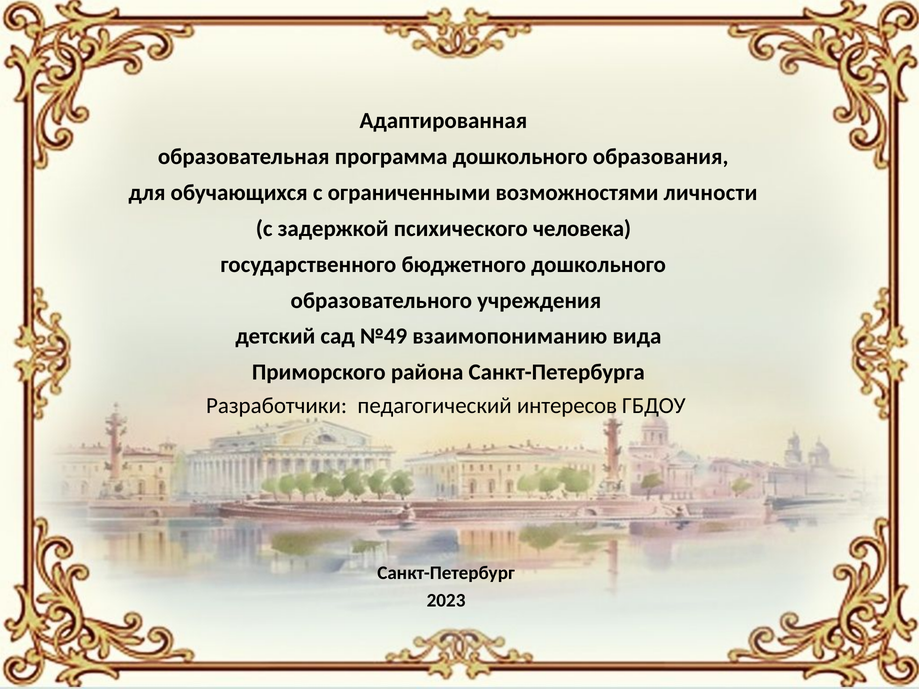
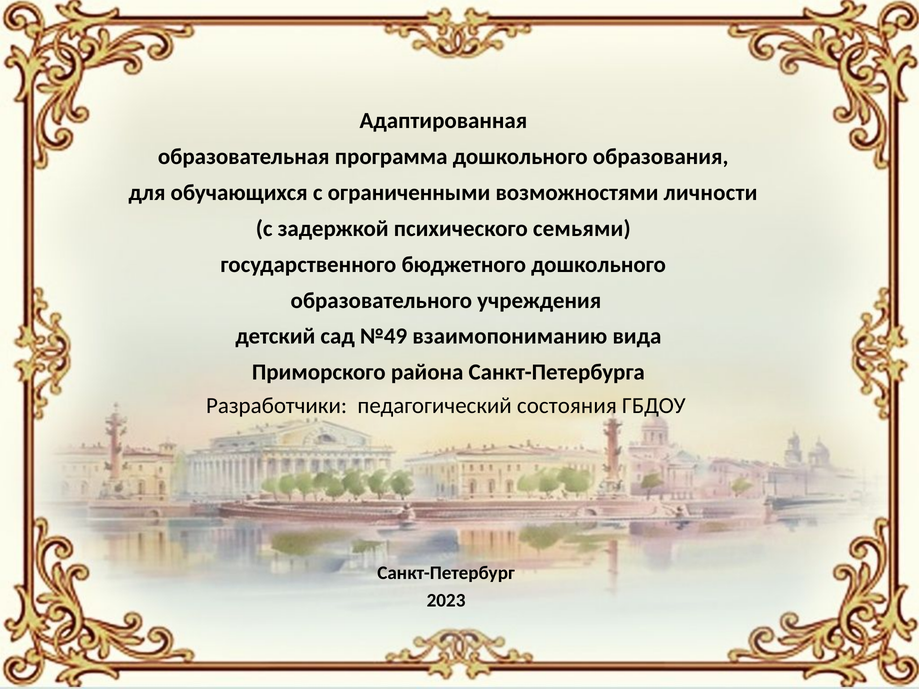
человека: человека -> семьями (582, 229)
интересов: интересов -> состояния (567, 406)
